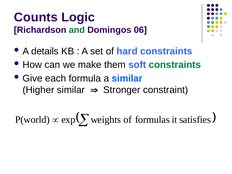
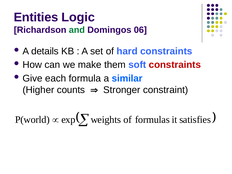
Counts: Counts -> Entities (36, 17)
constraints colour: green -> red (175, 65)
Higher similar: similar -> counts (71, 90)
